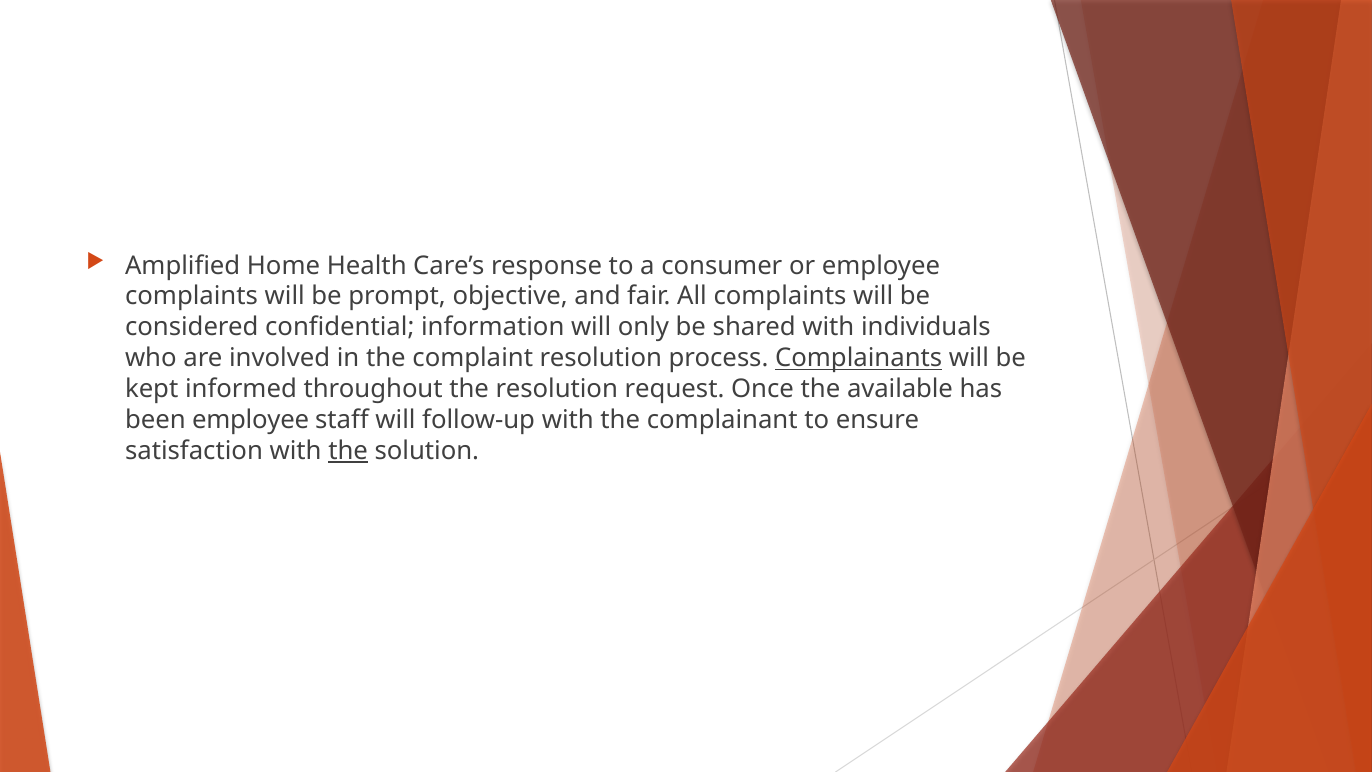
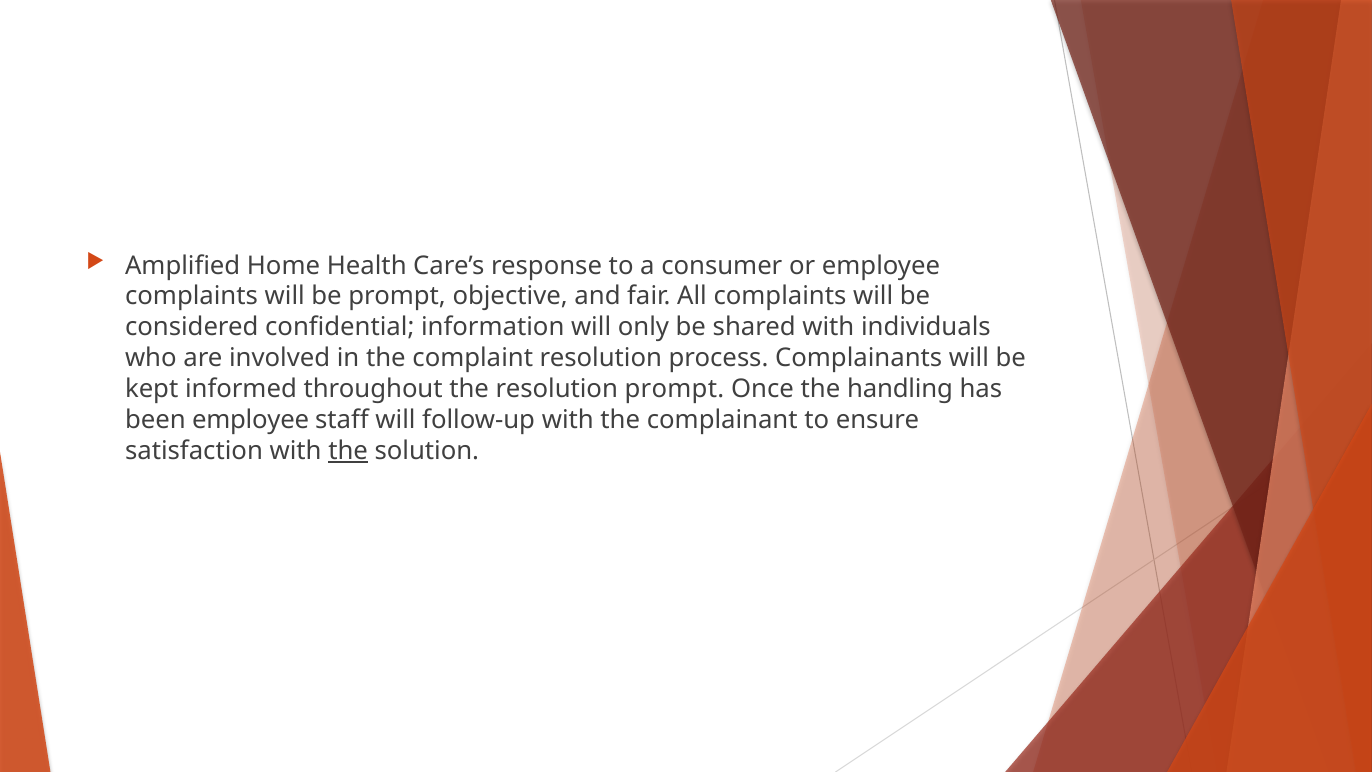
Complainants underline: present -> none (859, 358)
resolution request: request -> prompt (674, 389)
available: available -> handling (900, 389)
